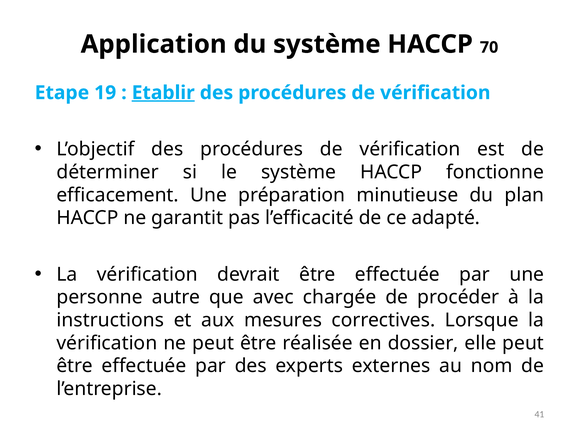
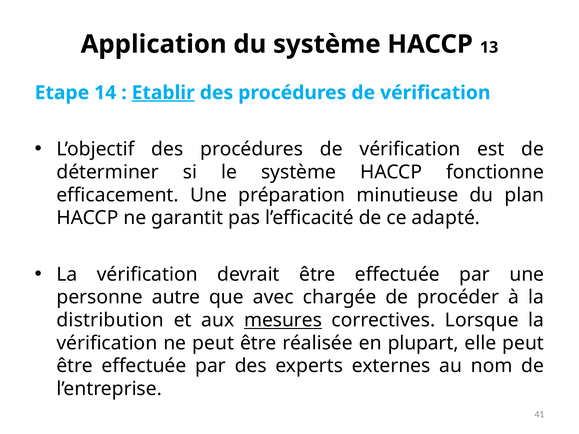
70: 70 -> 13 (489, 47)
19: 19 -> 14 (105, 93)
instructions: instructions -> distribution (110, 320)
mesures underline: none -> present (283, 320)
dossier: dossier -> plupart (423, 343)
